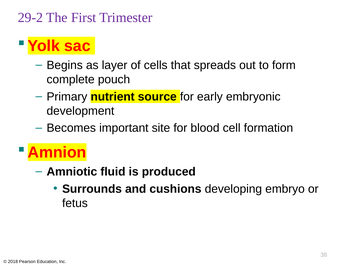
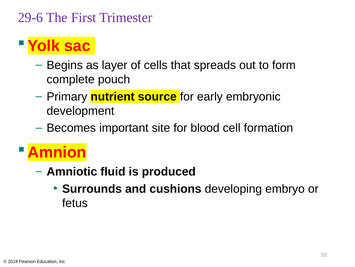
29-2: 29-2 -> 29-6 (30, 18)
